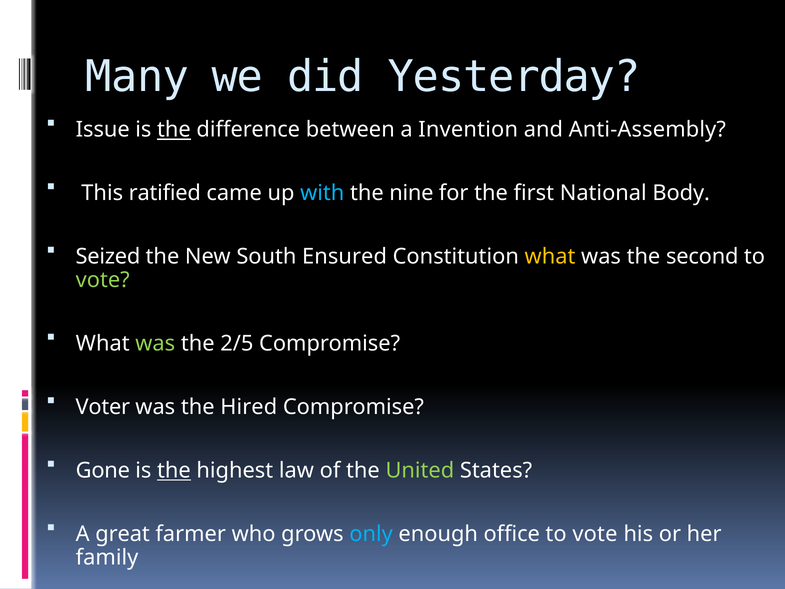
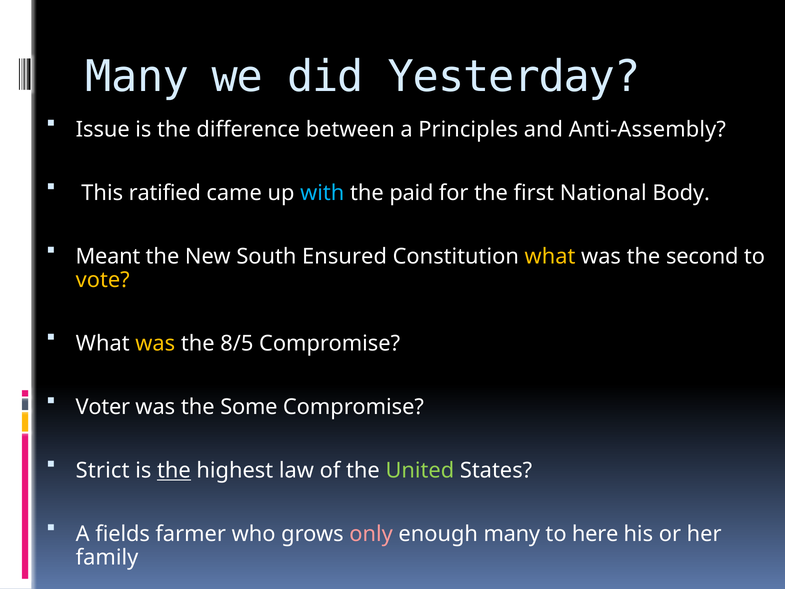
the underline: present -> none (174, 130)
Invention: Invention -> Principles (468, 130)
nine: nine -> paid (411, 193)
Seized: Seized -> Meant (108, 257)
vote colour: light green -> yellow (103, 280)
was colour: light green -> yellow (155, 344)
2/5: 2/5 -> 8/5 (237, 344)
Hired: Hired -> Some (249, 407)
Gone: Gone -> Strict (103, 470)
great: great -> fields (123, 534)
only colour: light blue -> pink (371, 534)
enough office: office -> many (512, 534)
vote: vote -> here (595, 534)
